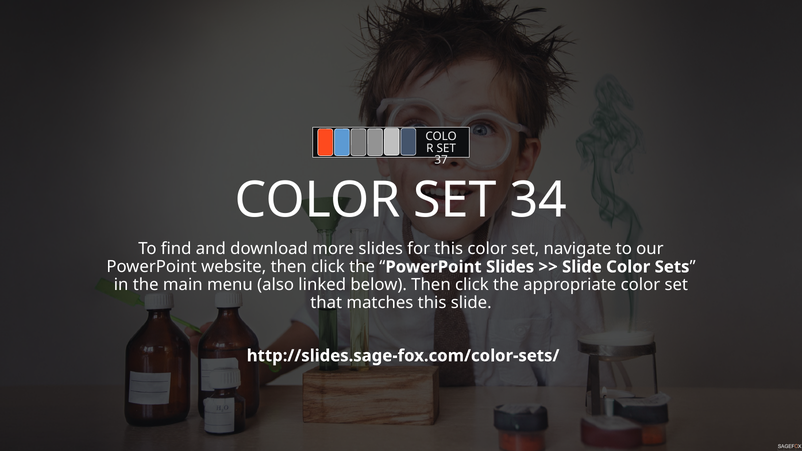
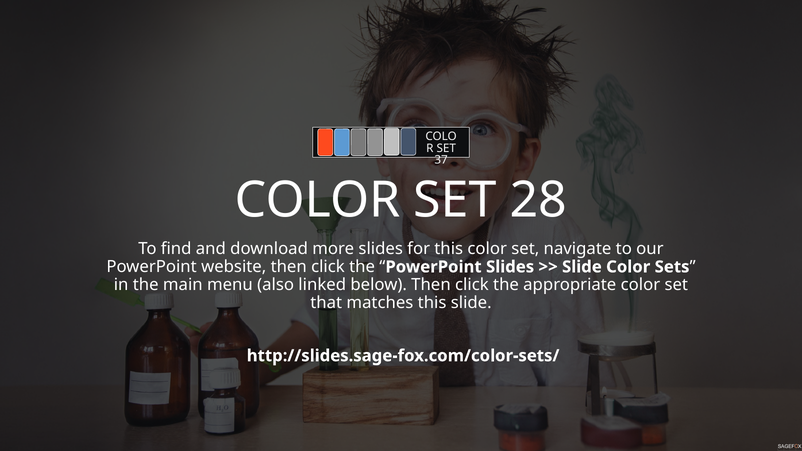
34: 34 -> 28 (538, 200)
